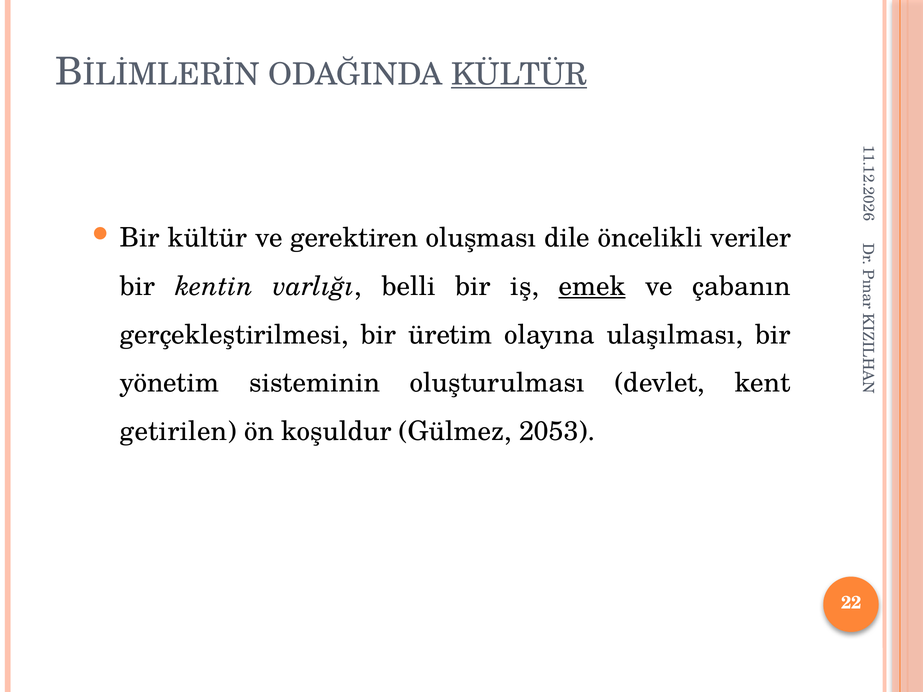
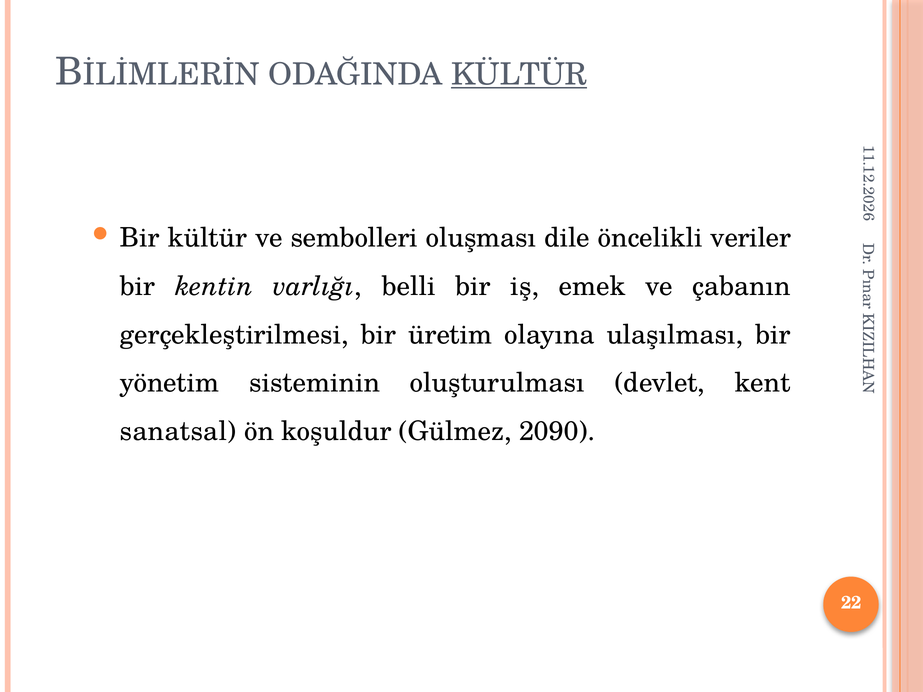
gerektiren: gerektiren -> sembolleri (354, 238)
emek underline: present -> none (592, 286)
getirilen: getirilen -> sanatsal (178, 432)
2053: 2053 -> 2090 (557, 432)
